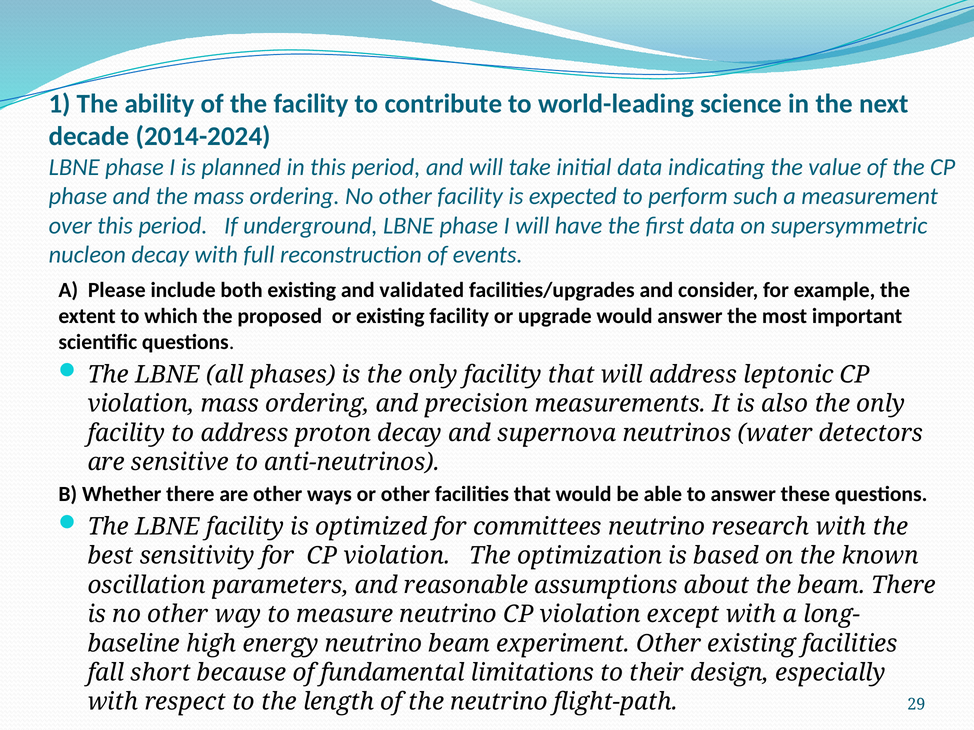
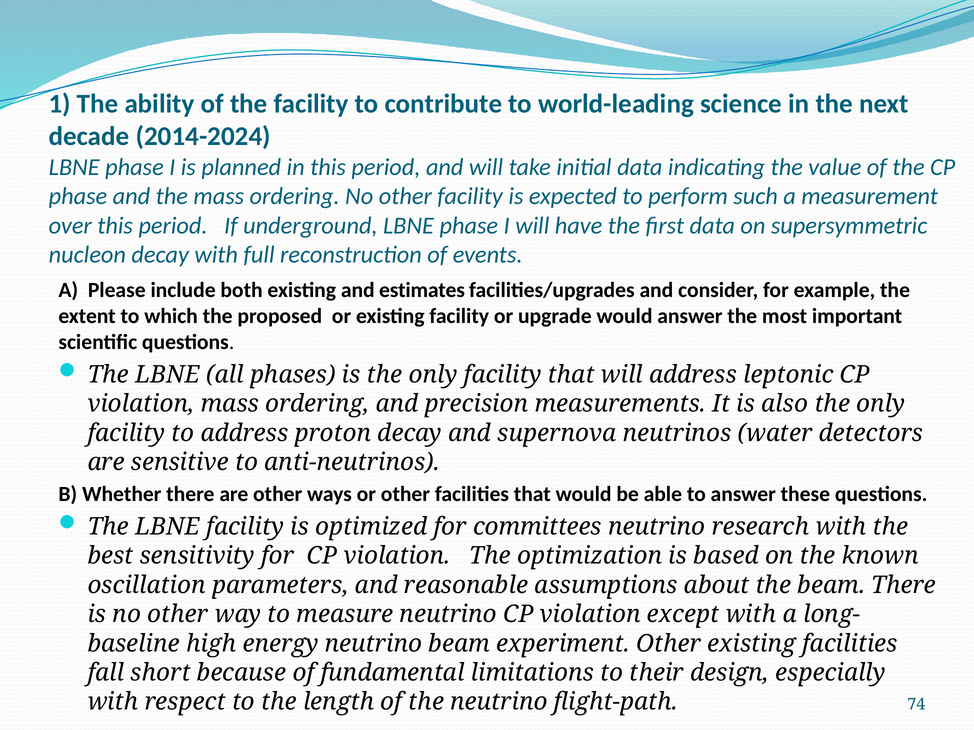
validated: validated -> estimates (422, 290)
29: 29 -> 74 (916, 705)
